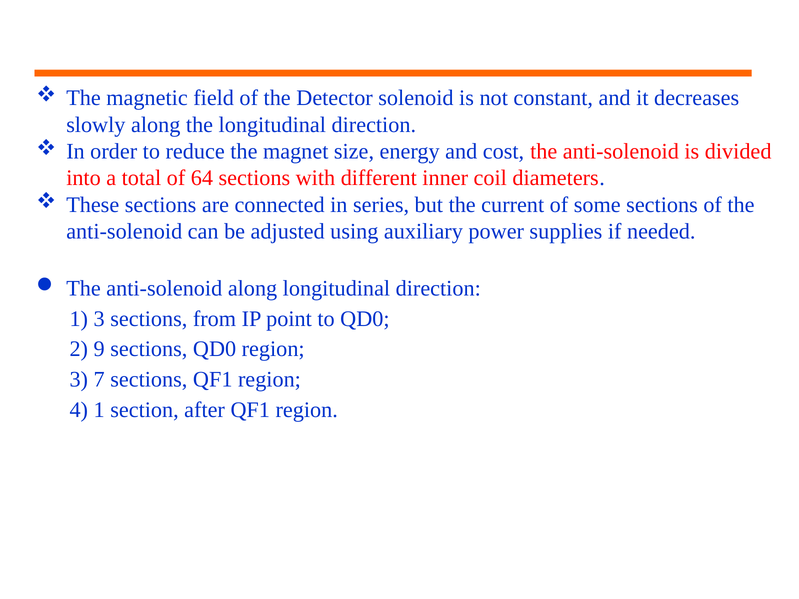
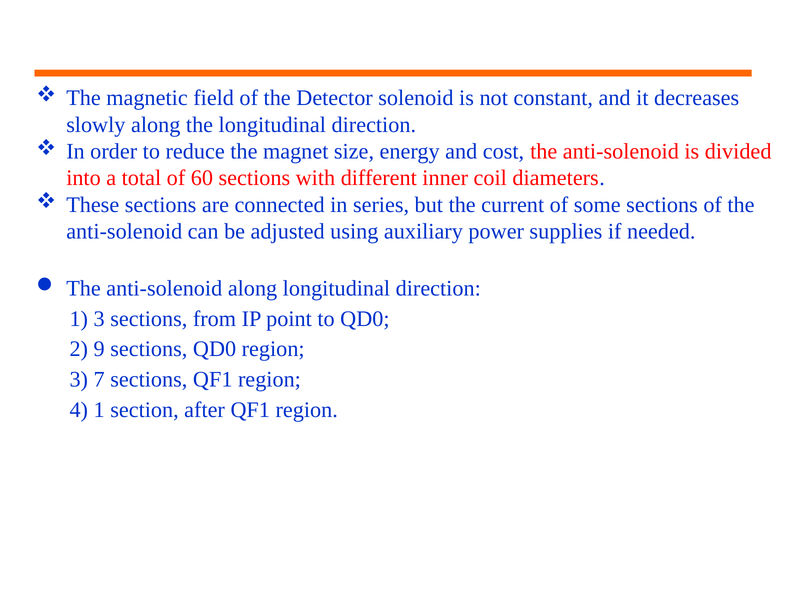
64: 64 -> 60 (202, 178)
